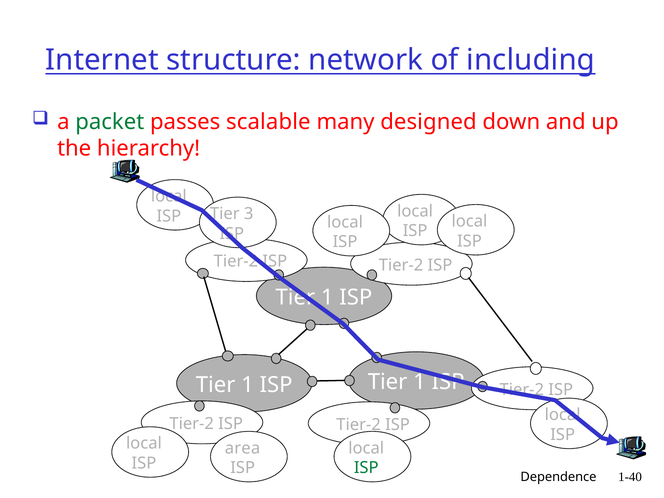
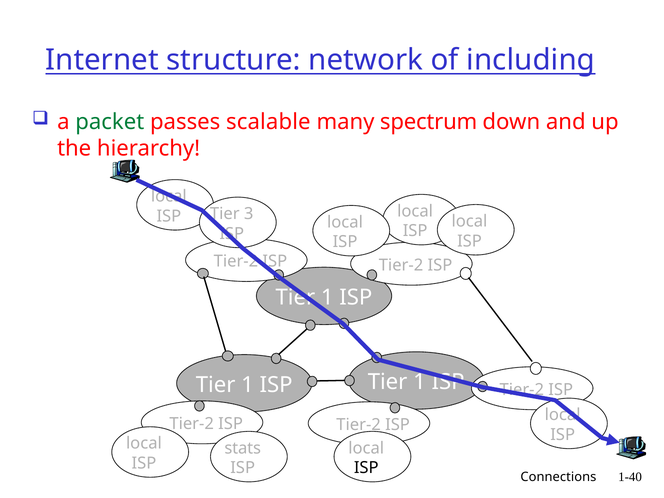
designed: designed -> spectrum (429, 122)
area: area -> stats (243, 448)
ISP colour: green -> black (366, 468)
Dependence: Dependence -> Connections (558, 477)
